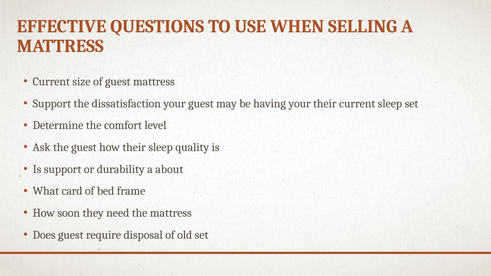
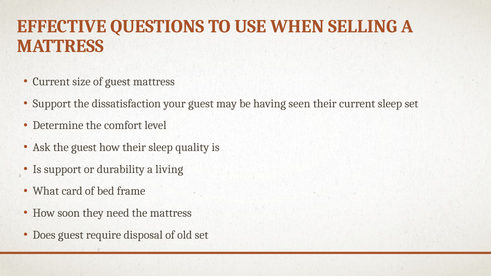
having your: your -> seen (299, 104)
about: about -> living (169, 169)
